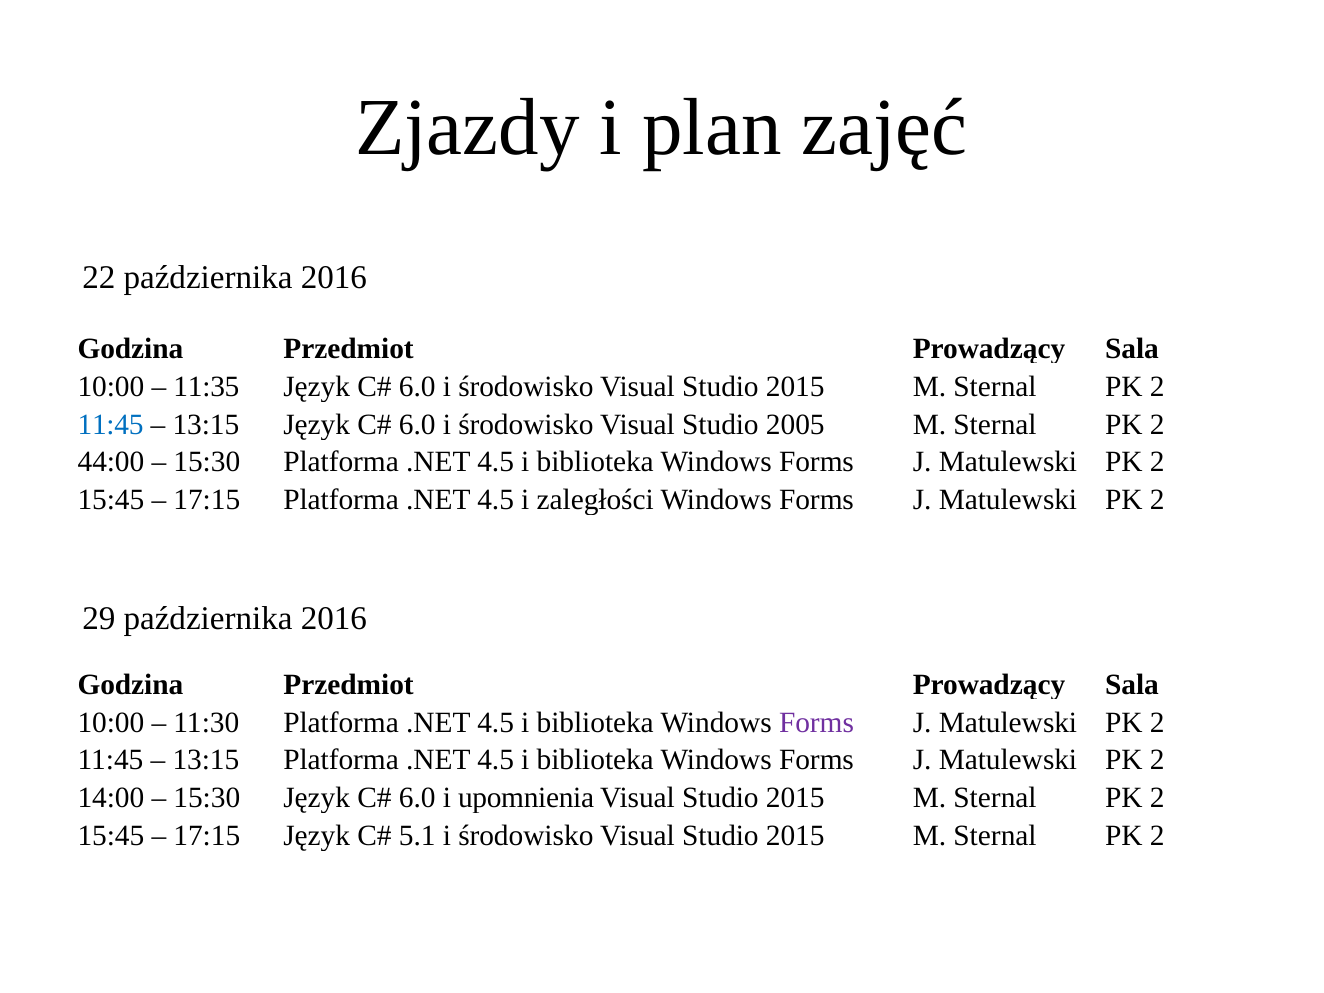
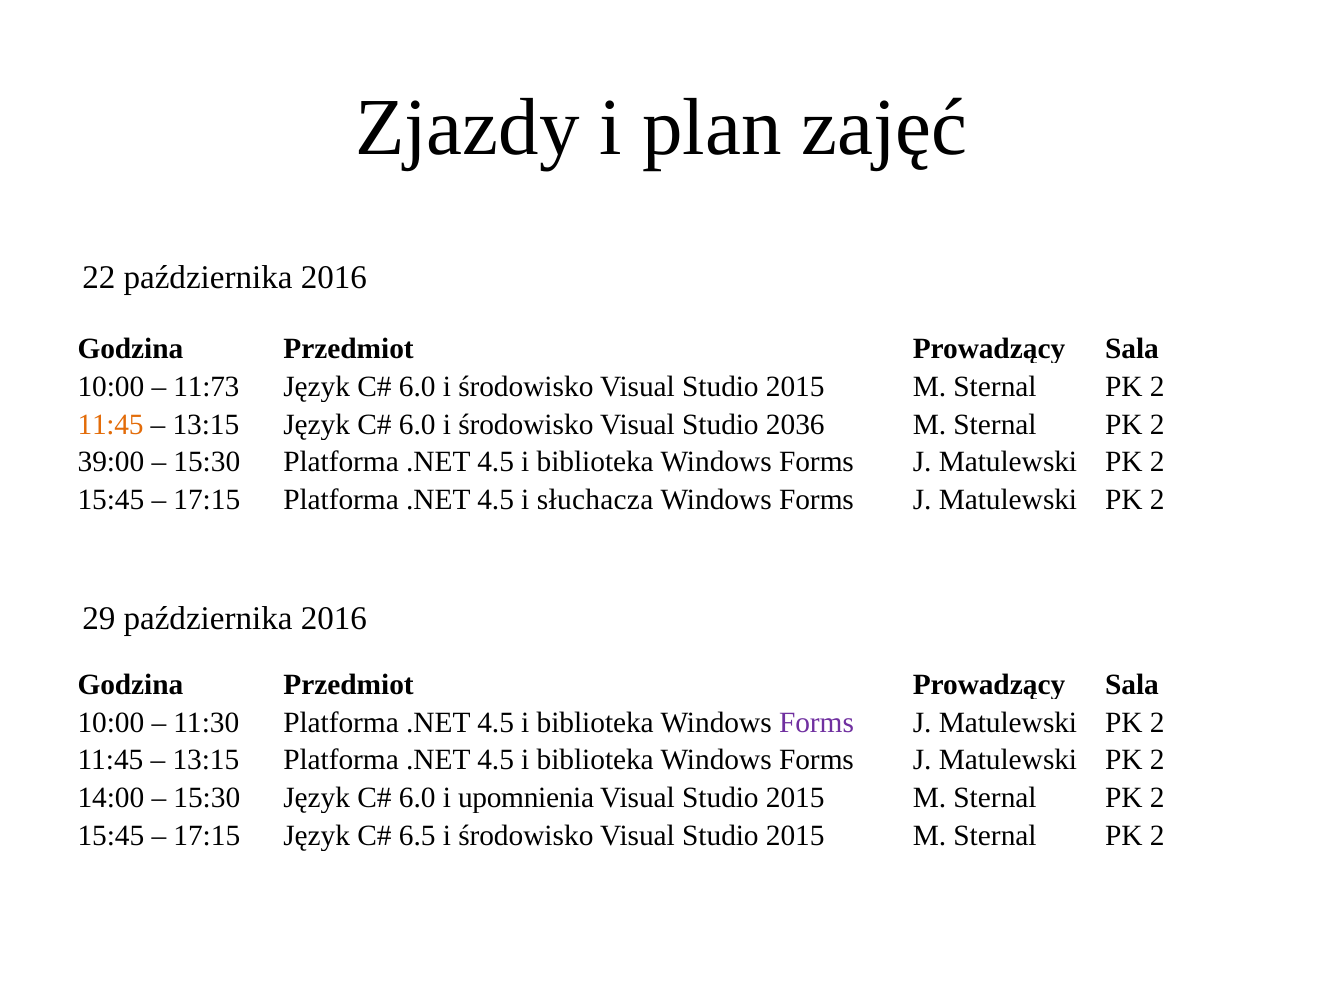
11:35: 11:35 -> 11:73 (206, 387)
11:45 colour: blue -> orange (111, 425)
2005: 2005 -> 2036 (795, 425)
44:00: 44:00 -> 39:00 (111, 462)
zaległości: zaległości -> słuchacza (595, 500)
5.1: 5.1 -> 6.5 (417, 835)
